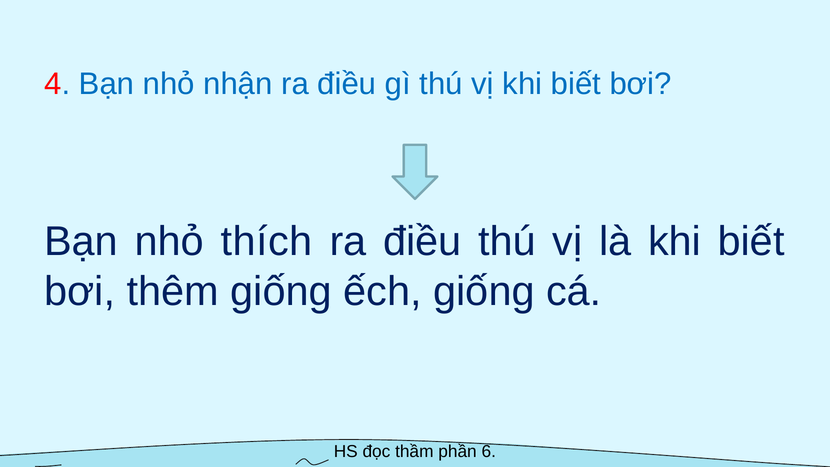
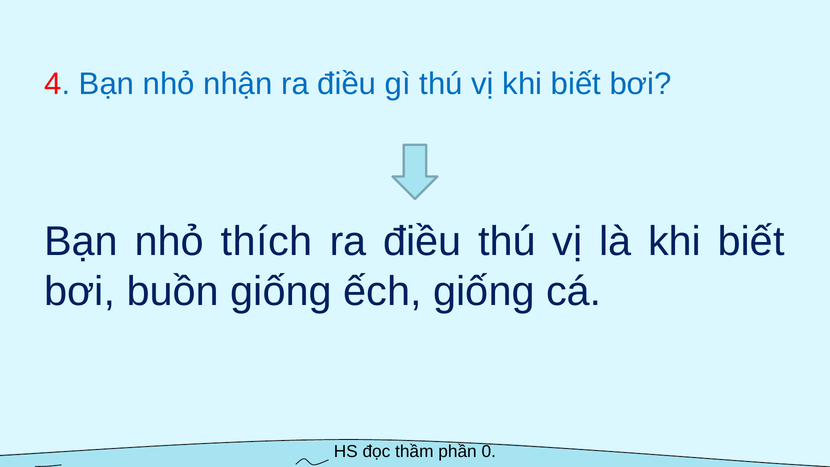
thêm: thêm -> buồn (173, 291)
6: 6 -> 0 (489, 451)
